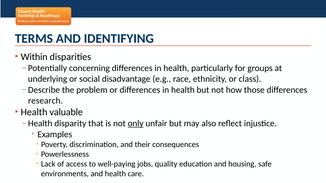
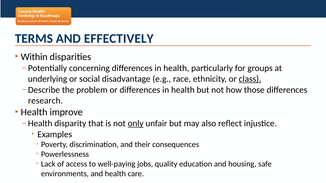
IDENTIFYING: IDENTIFYING -> EFFECTIVELY (119, 39)
class underline: none -> present (250, 79)
valuable: valuable -> improve (66, 112)
